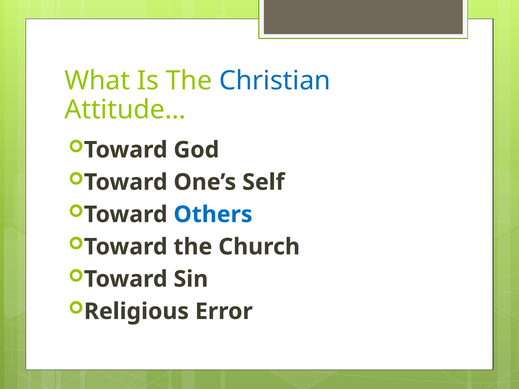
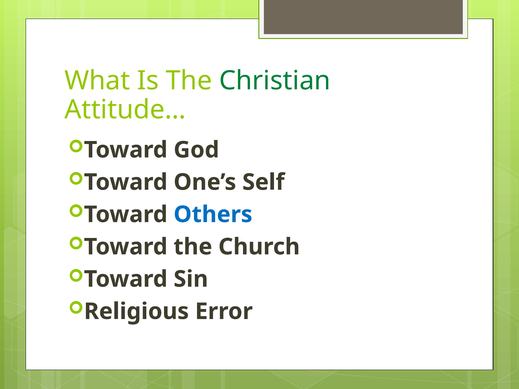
Christian colour: blue -> green (275, 81)
